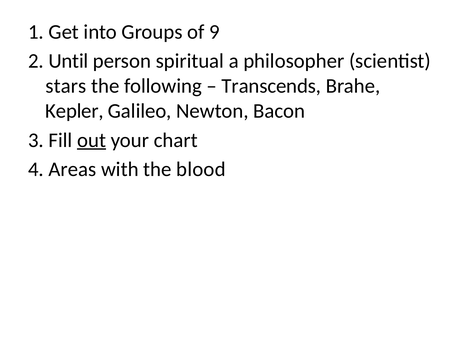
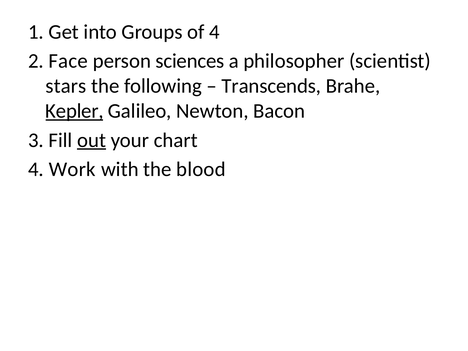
of 9: 9 -> 4 (214, 32)
Until: Until -> Face (68, 61)
spiritual: spiritual -> sciences (190, 61)
Kepler underline: none -> present (74, 111)
Areas: Areas -> Work (72, 169)
